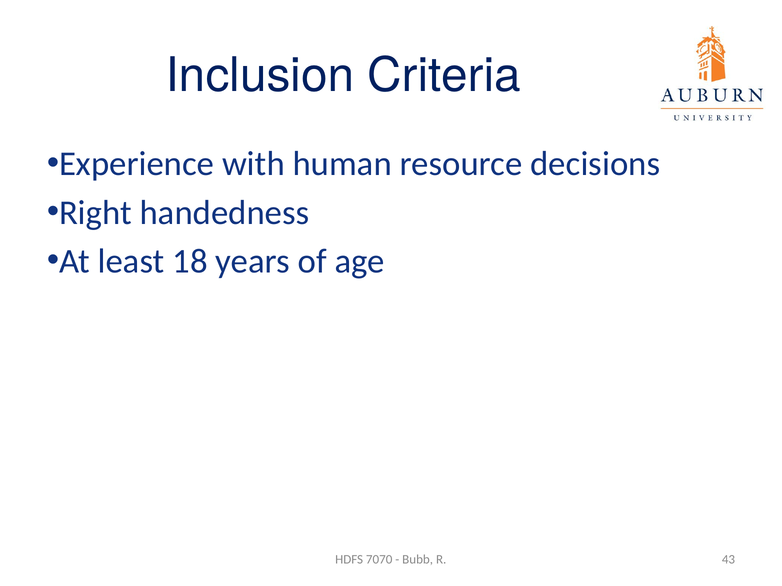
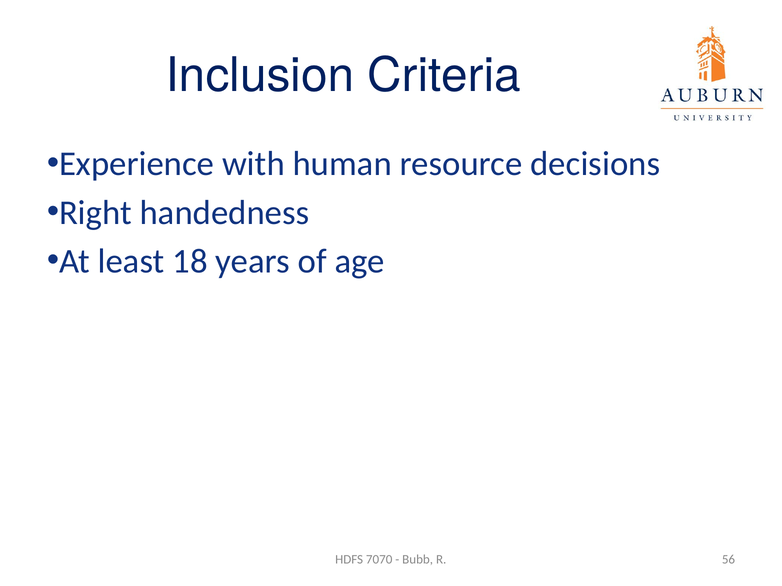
43: 43 -> 56 (728, 560)
